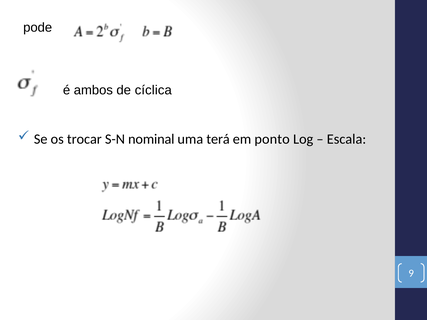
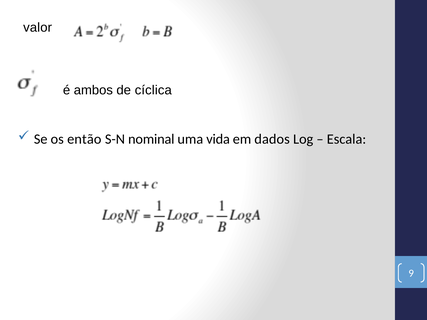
pode: pode -> valor (38, 28)
trocar: trocar -> então (84, 139)
terá: terá -> vida (218, 139)
ponto: ponto -> dados (272, 139)
